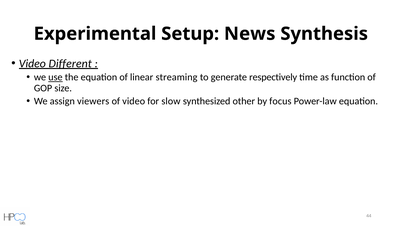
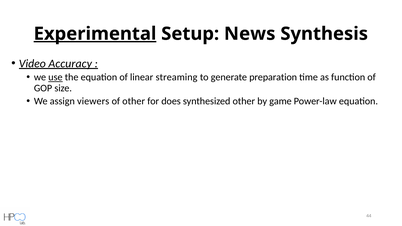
Experimental underline: none -> present (95, 34)
Different: Different -> Accuracy (70, 64)
respectively: respectively -> preparation (273, 77)
of video: video -> other (134, 101)
slow: slow -> does (171, 101)
focus: focus -> game (280, 101)
